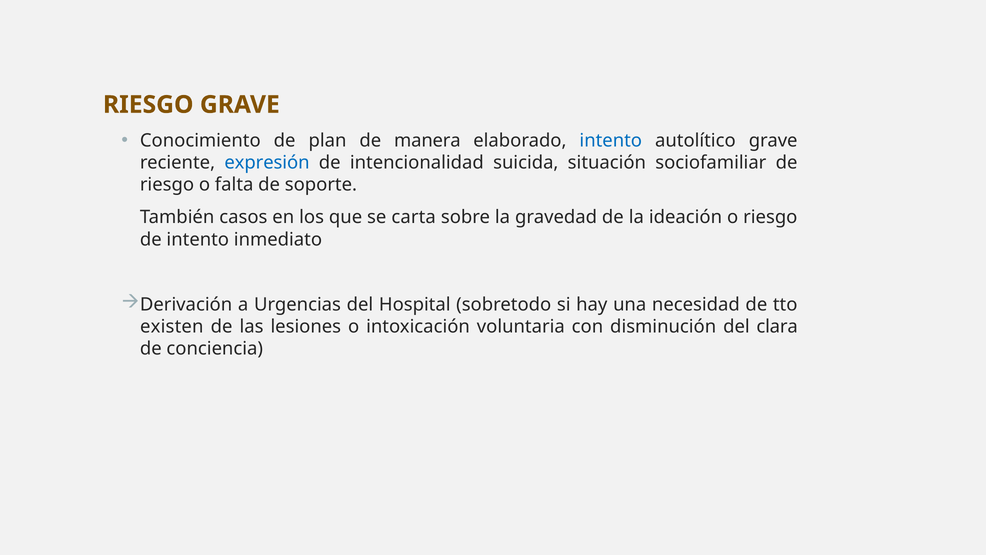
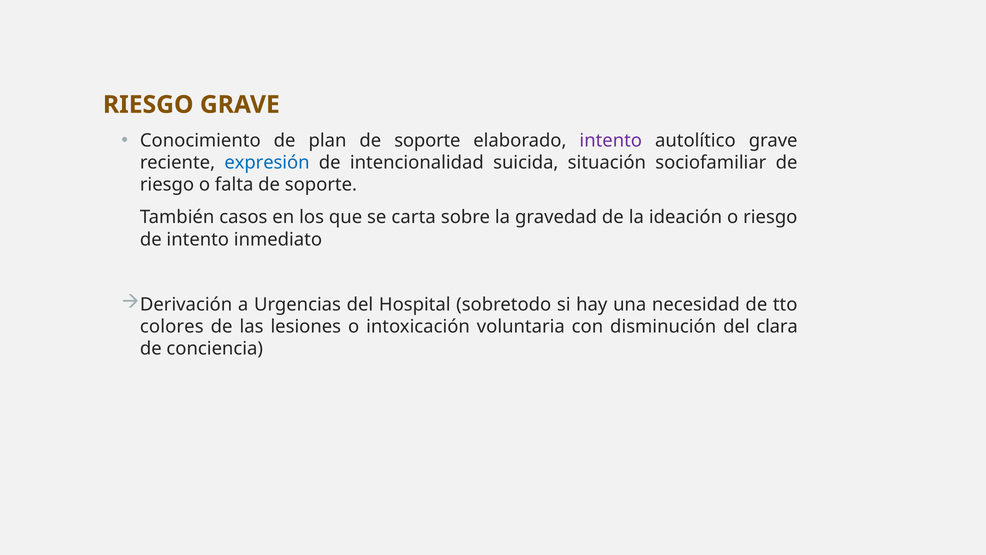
plan de manera: manera -> soporte (427, 140)
intento colour: blue -> purple (611, 140)
existen: existen -> colores (172, 326)
